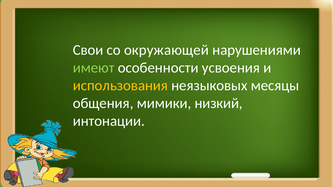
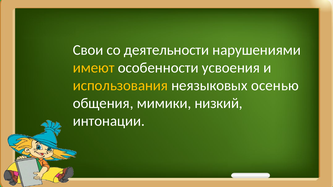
окружающей: окружающей -> деятельности (167, 50)
имеют colour: light green -> yellow (94, 68)
месяцы: месяцы -> осенью (275, 86)
